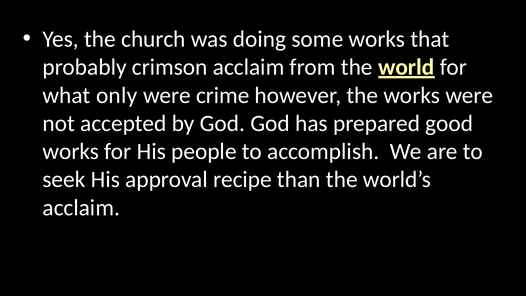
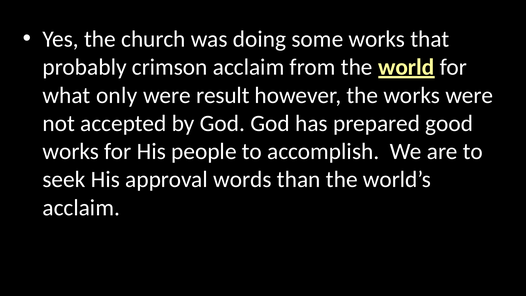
crime: crime -> result (223, 95)
recipe: recipe -> words (242, 180)
